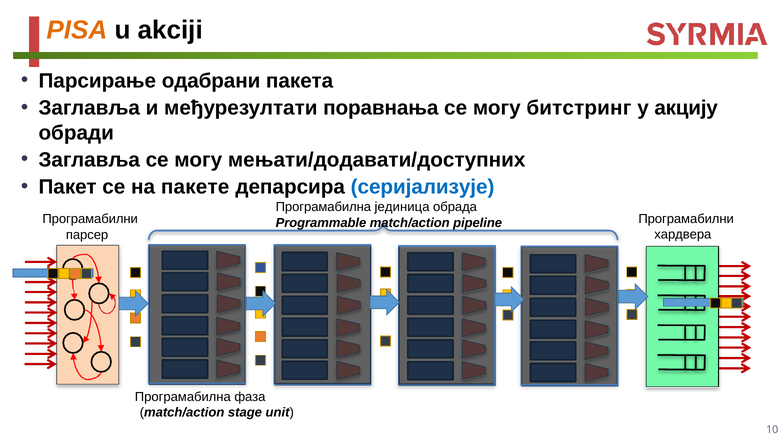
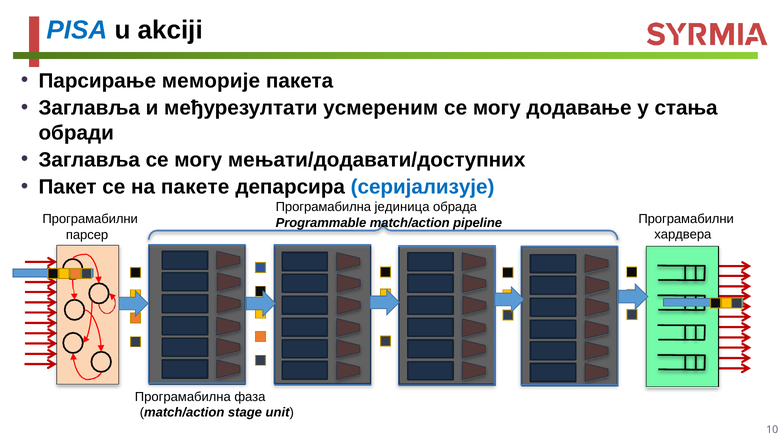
PISA colour: orange -> blue (77, 30)
одабрани: одабрани -> меморије (211, 81)
поравнања: поравнања -> усмереним (381, 108)
битстринг: битстринг -> додавање (579, 108)
акцију: акцију -> стања (686, 108)
